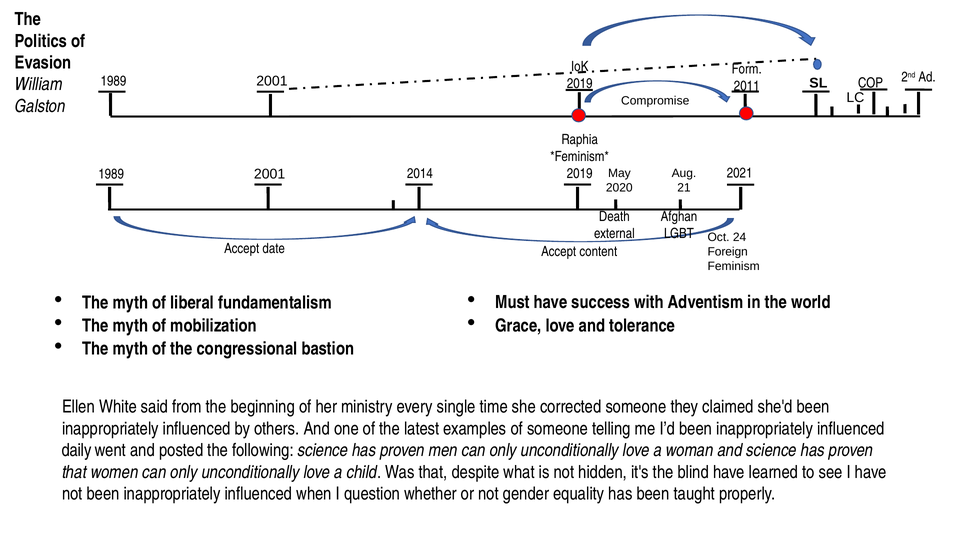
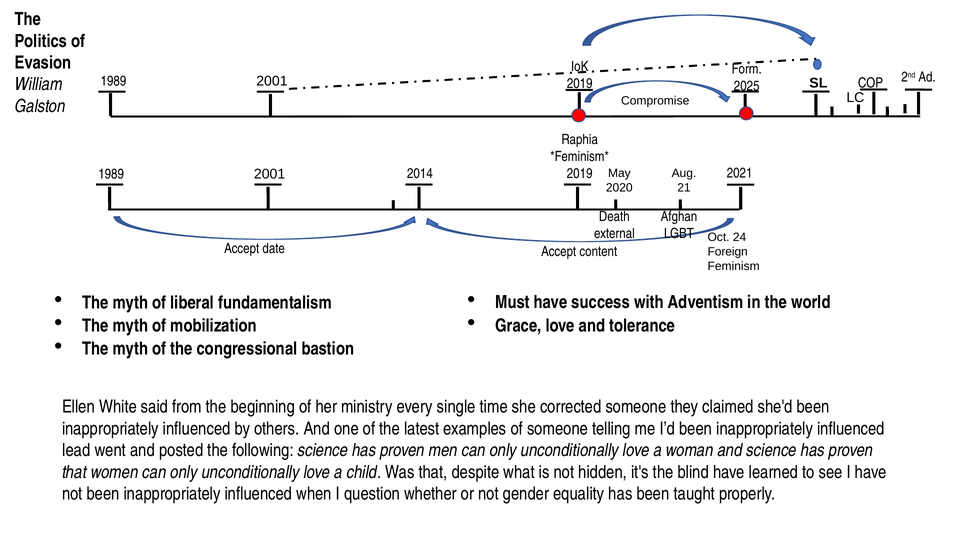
2011: 2011 -> 2025 (747, 86)
daily: daily -> lead (76, 450)
